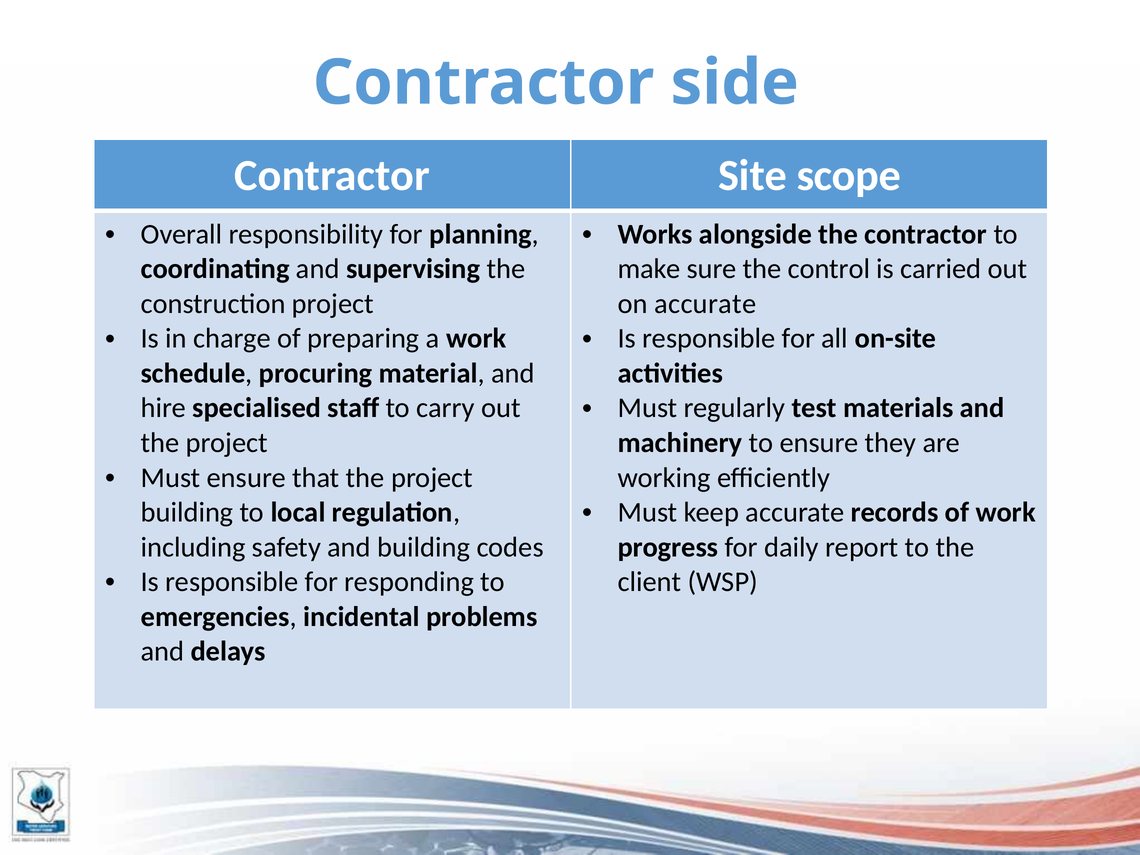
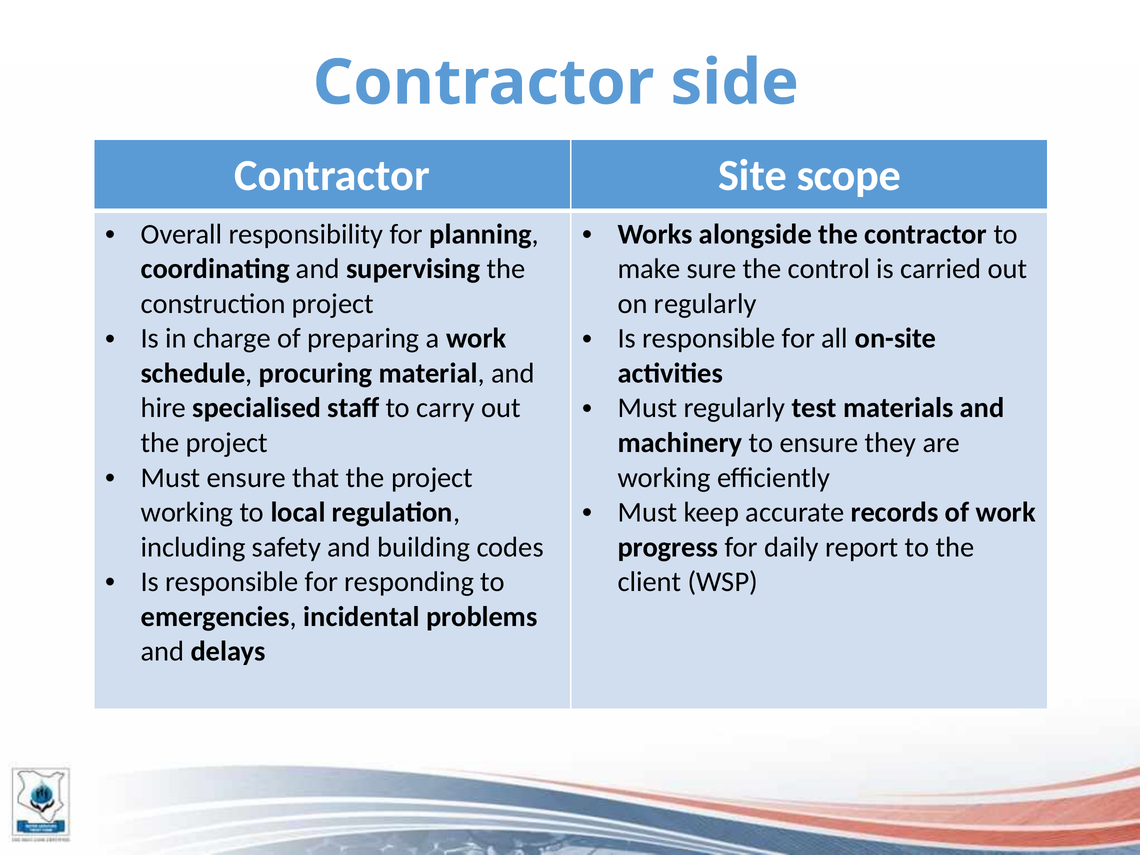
on accurate: accurate -> regularly (705, 304)
building: building -> working (187, 512)
